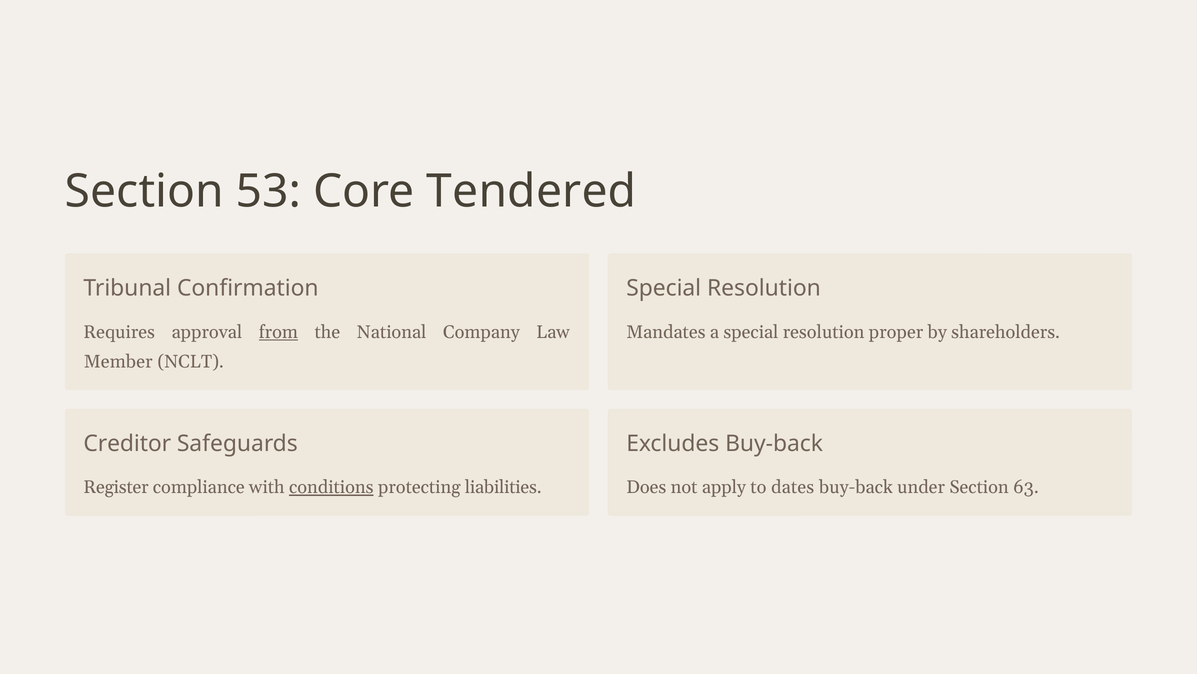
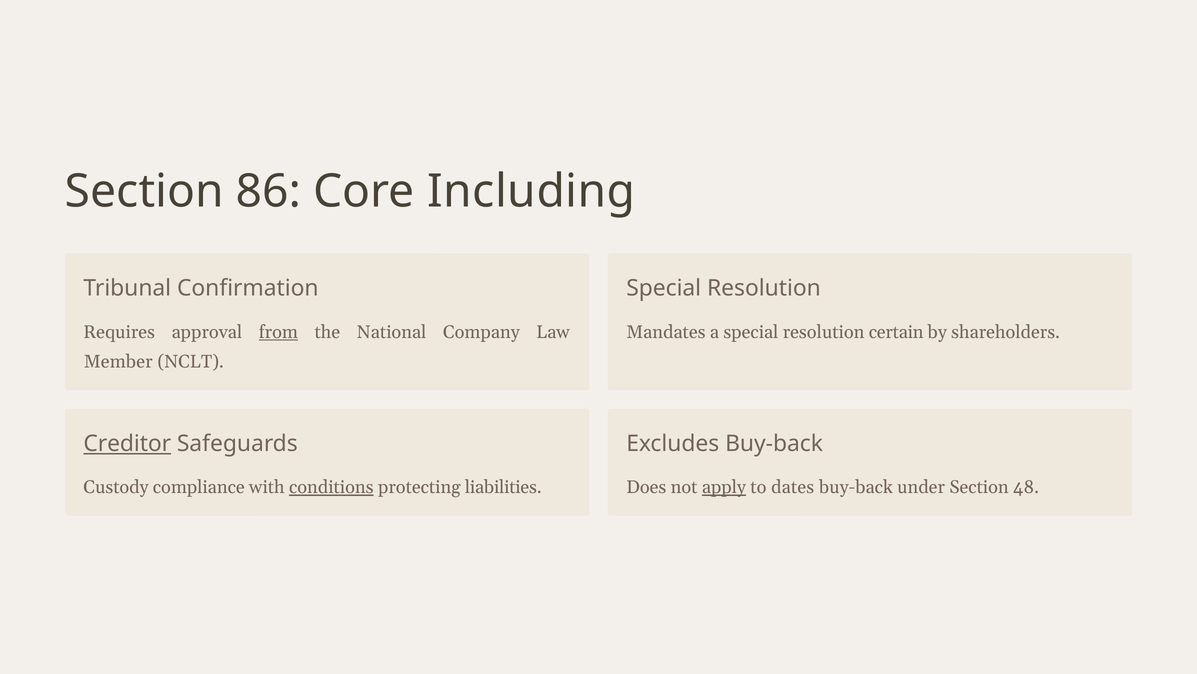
53: 53 -> 86 (268, 191)
Tendered: Tendered -> Including (531, 191)
proper: proper -> certain (896, 332)
Creditor underline: none -> present (127, 443)
Register: Register -> Custody (116, 487)
apply underline: none -> present (724, 487)
63: 63 -> 48 (1026, 487)
